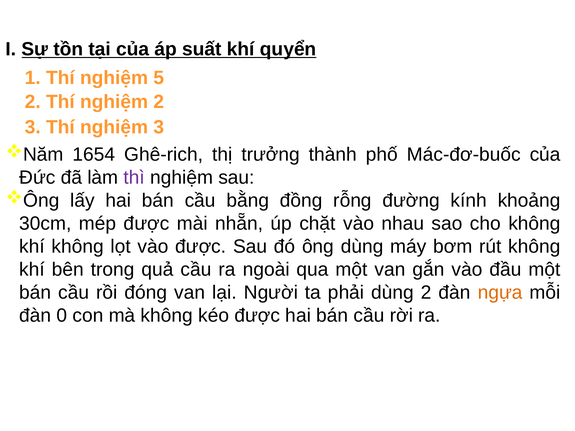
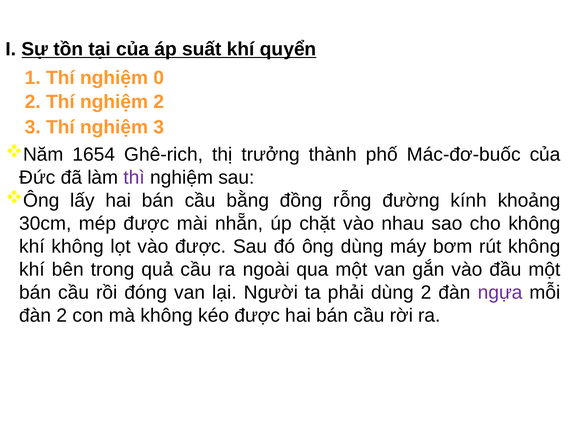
5: 5 -> 0 (159, 78)
ngựa colour: orange -> purple (500, 293)
đàn 0: 0 -> 2 (62, 316)
